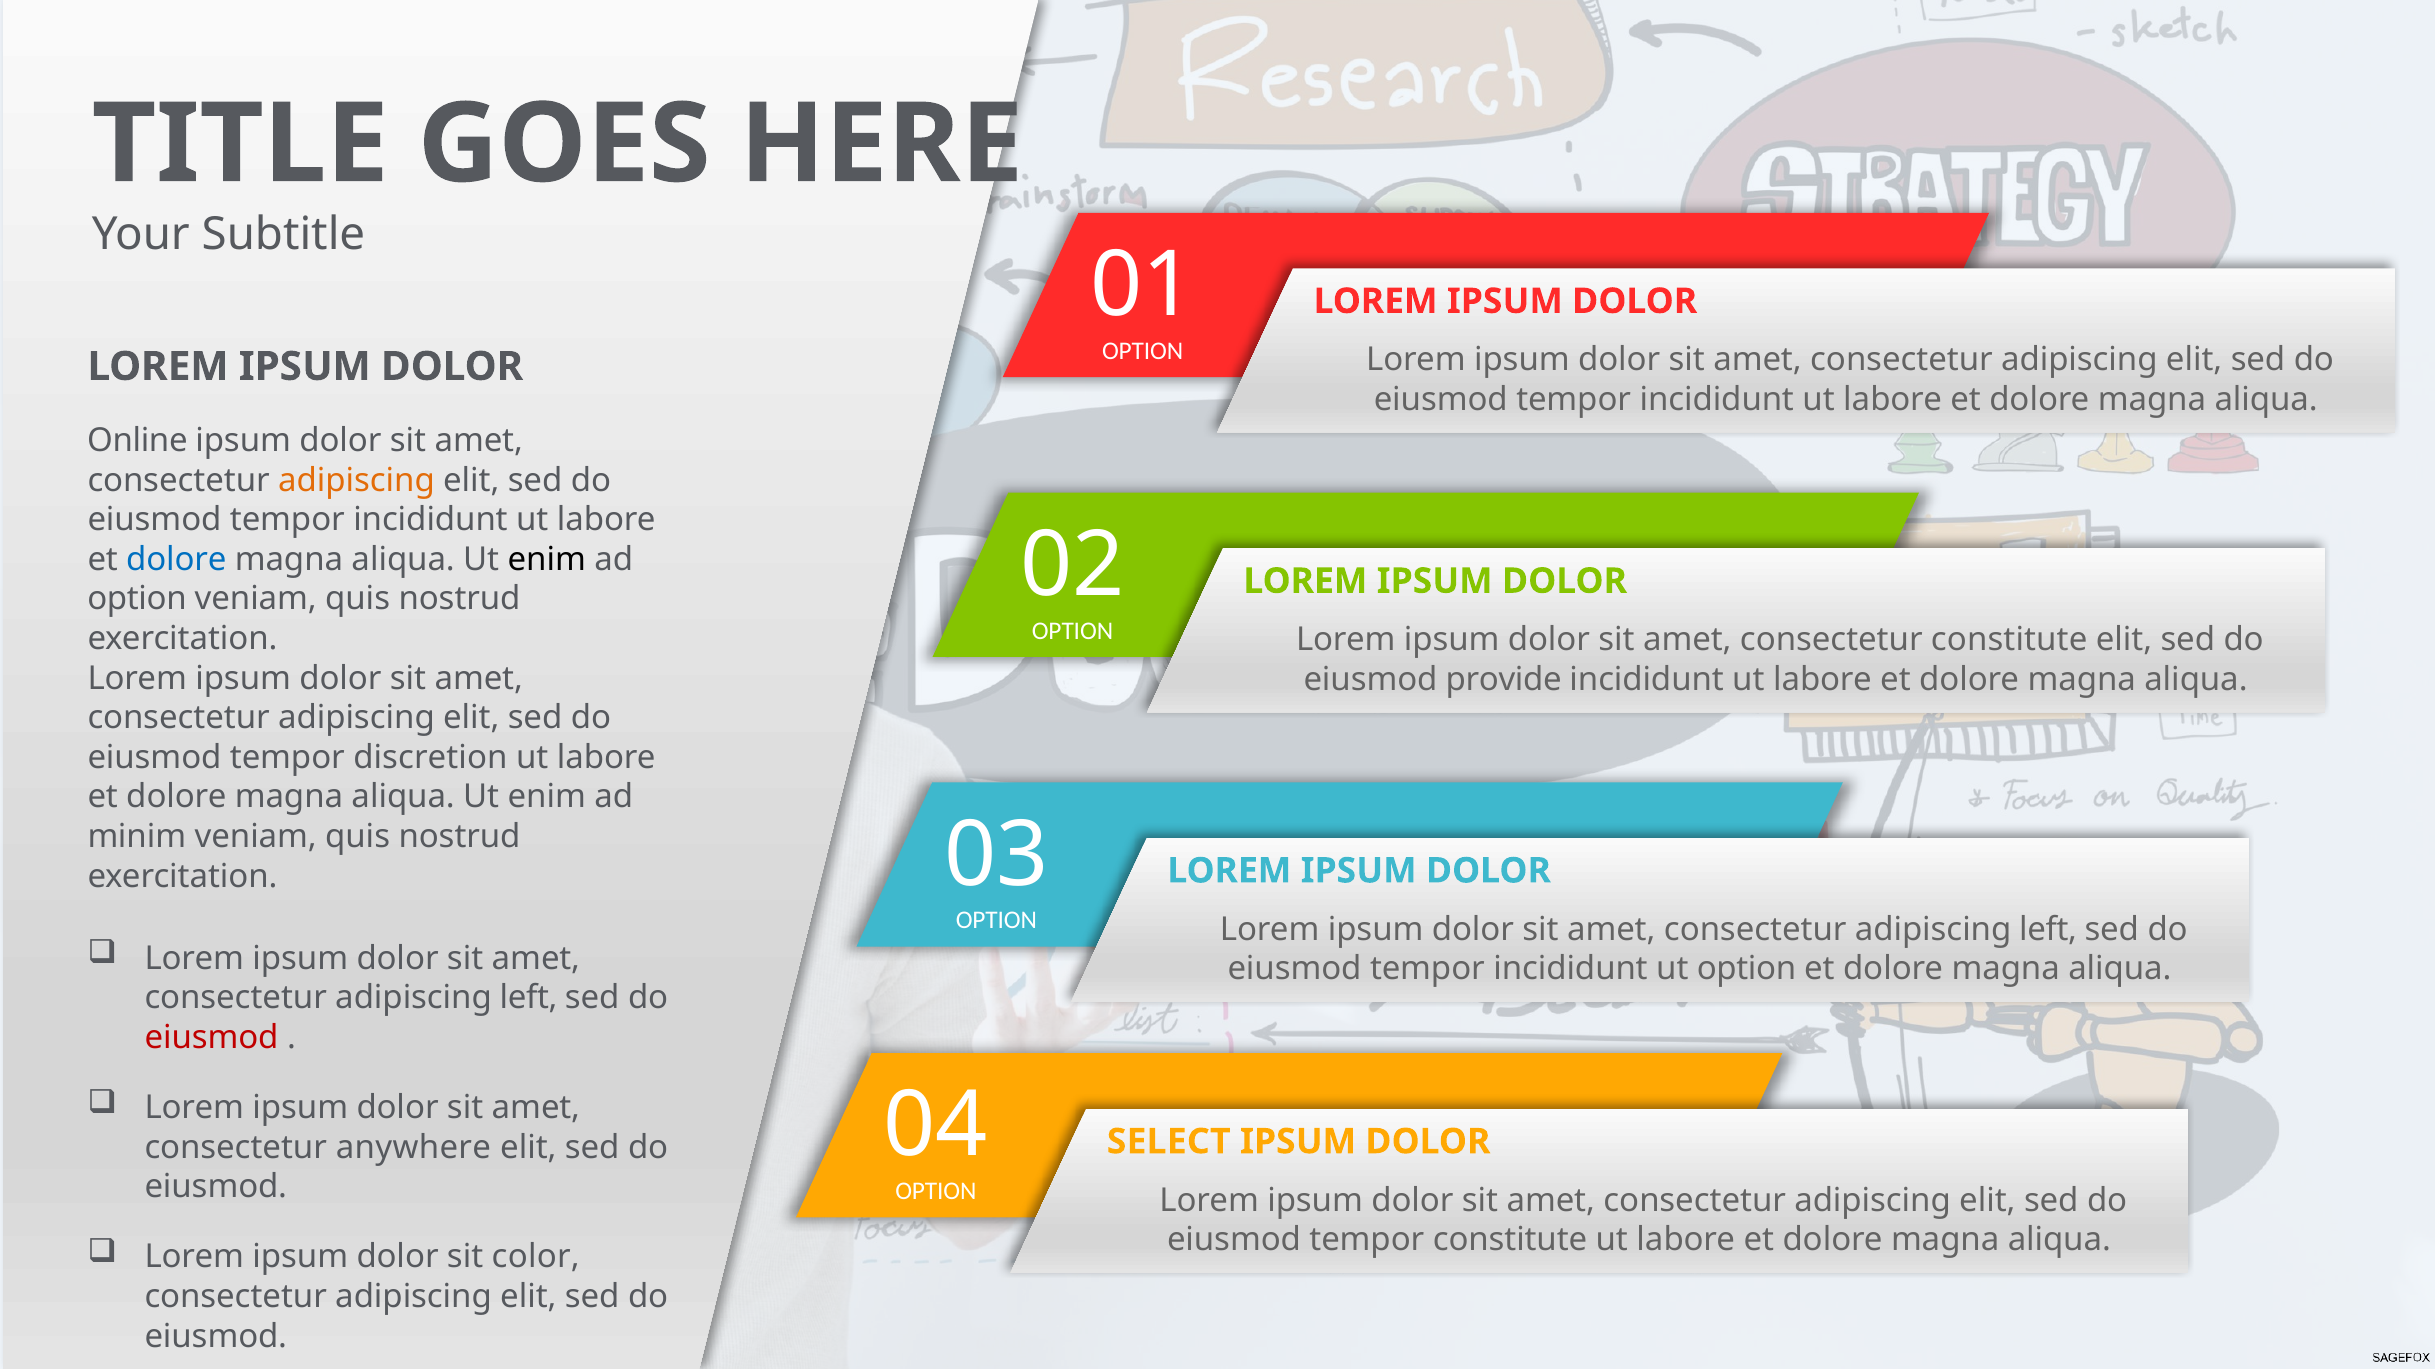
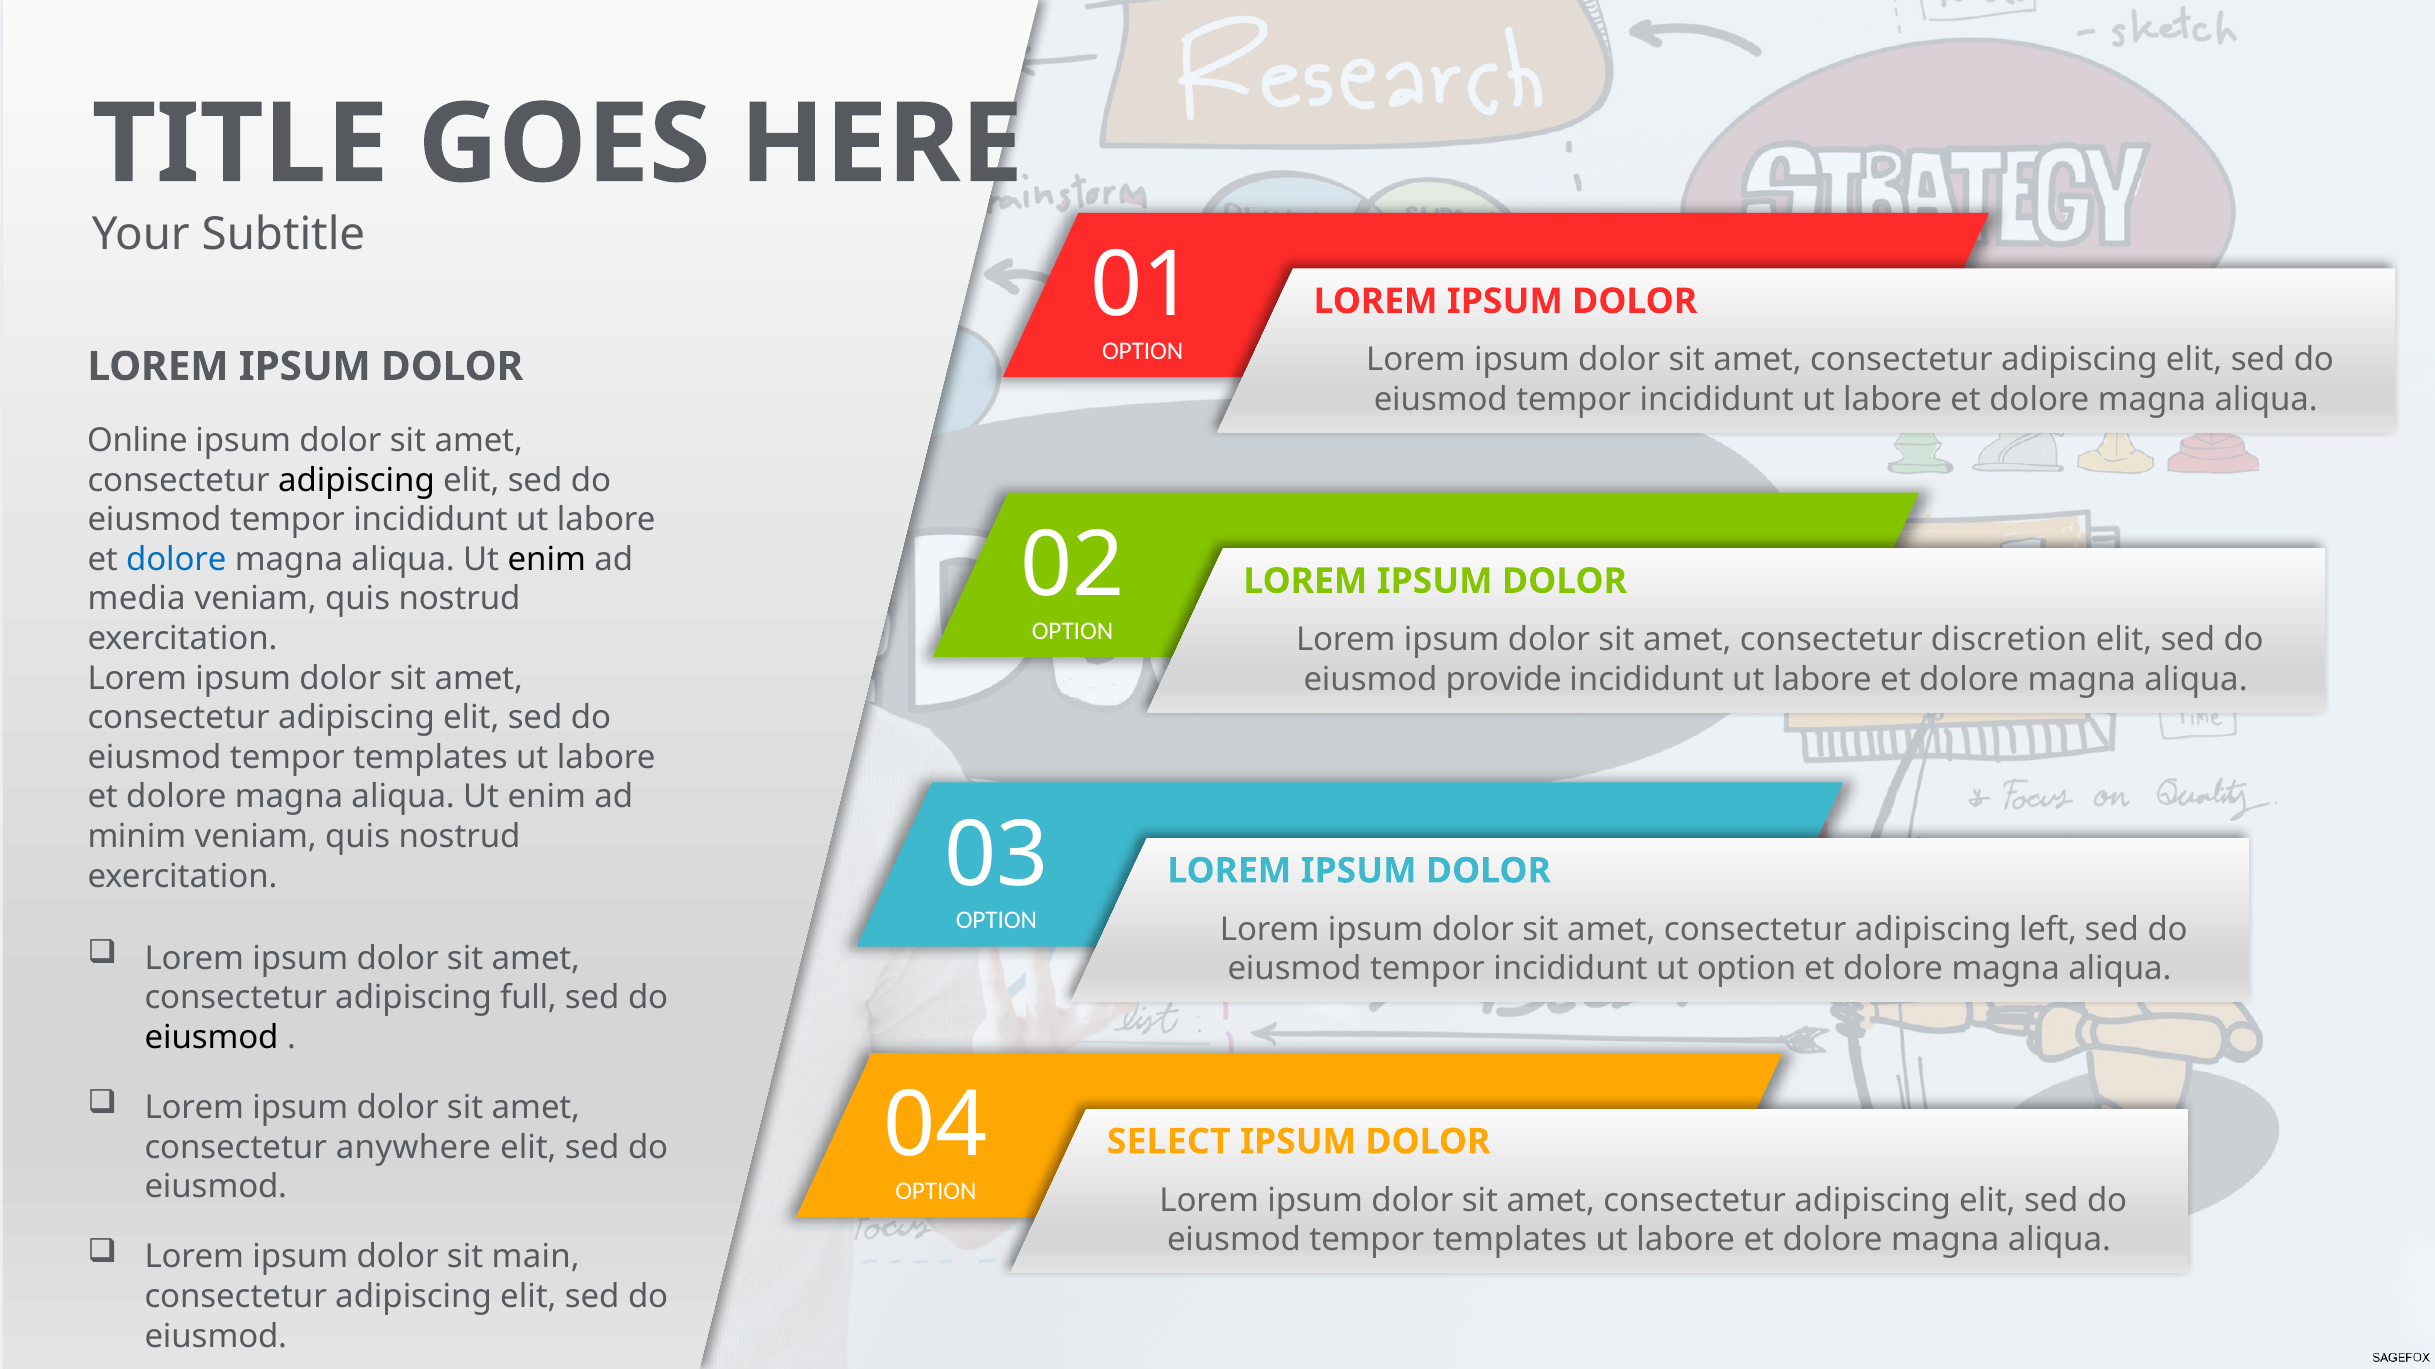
adipiscing colour: orange -> black (356, 480)
option: option -> media (137, 599)
consectetur constitute: constitute -> discretion (2009, 640)
discretion: discretion -> templates (430, 758)
left: left -> full (528, 998)
eiusmod colour: red -> black (212, 1038)
constitute: constitute -> templates (1510, 1240)
color: color -> main (536, 1258)
